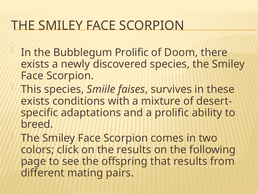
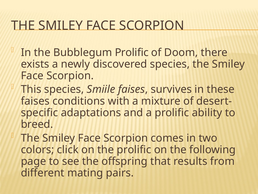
exists: exists -> faises (35, 101)
the results: results -> prolific (134, 149)
